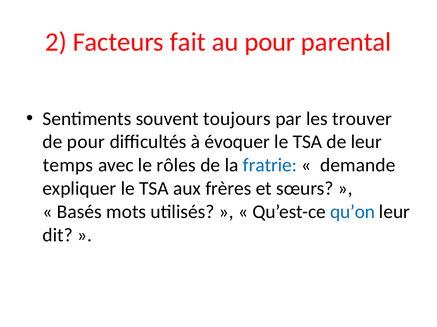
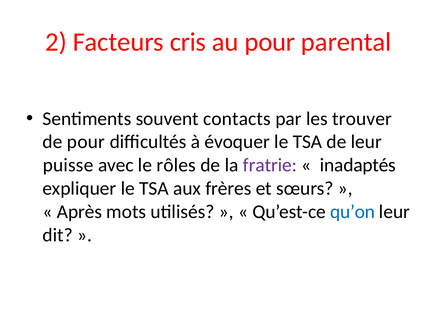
fait: fait -> cris (188, 42)
toujours: toujours -> contacts (237, 119)
temps: temps -> puisse (68, 166)
fratrie colour: blue -> purple (270, 166)
demande: demande -> inadaptés (358, 166)
Basés: Basés -> Après (79, 212)
